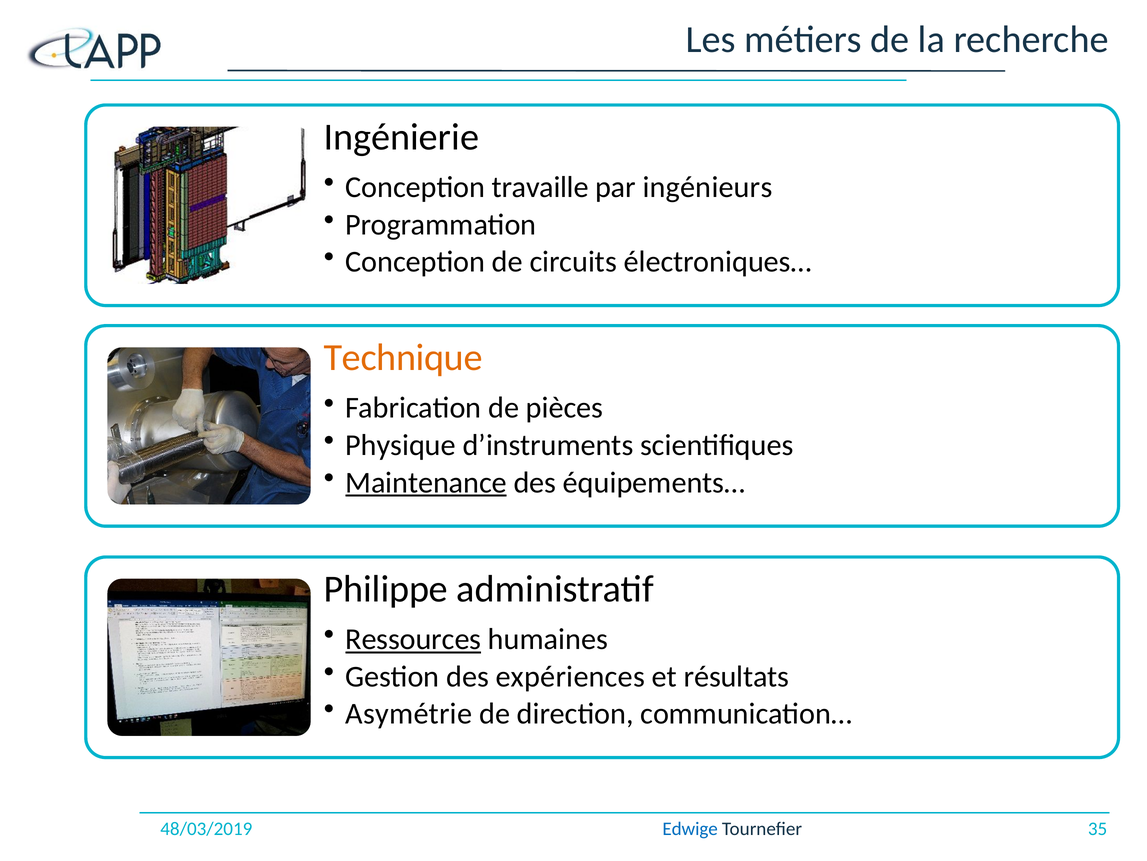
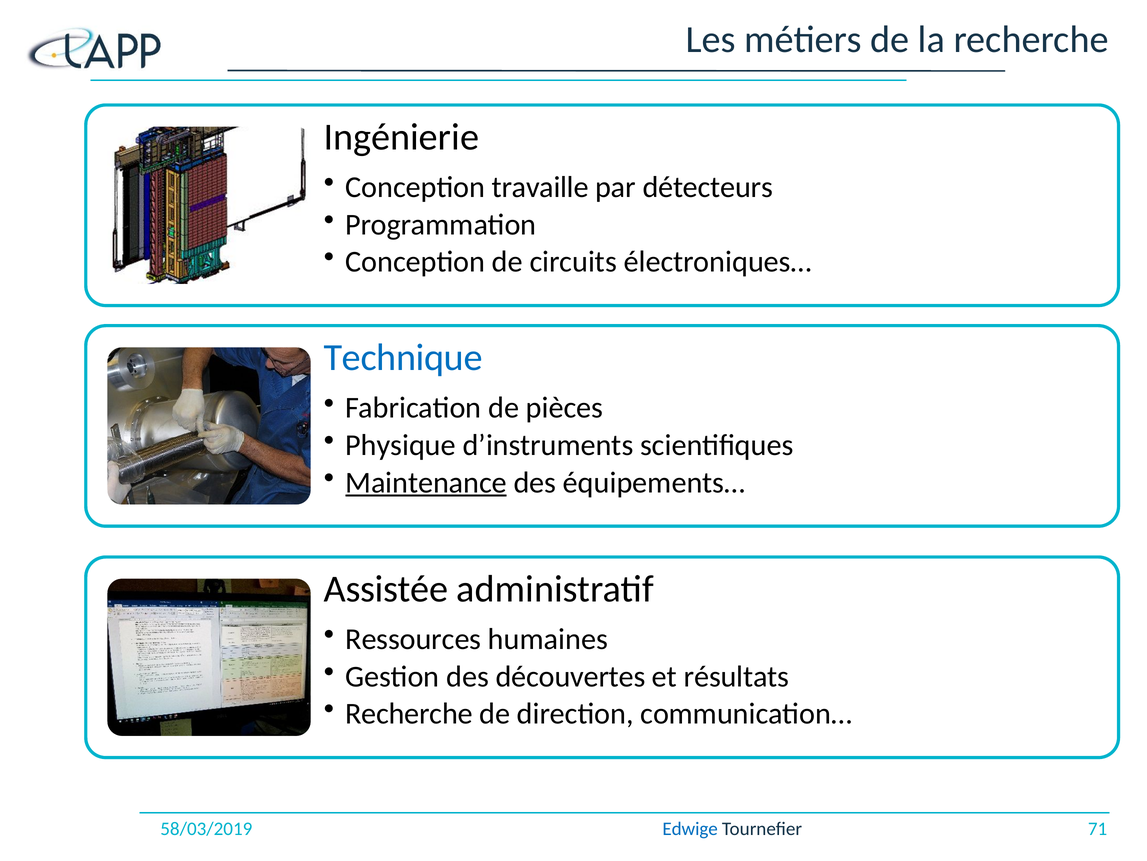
ingénieurs: ingénieurs -> détecteurs (708, 187)
Technique colour: orange -> blue (403, 357)
Philippe: Philippe -> Assistée (386, 588)
Ressources underline: present -> none (413, 639)
expériences: expériences -> découvertes (571, 676)
Asymétrie: Asymétrie -> Recherche (409, 713)
48/03/2019: 48/03/2019 -> 58/03/2019 (206, 828)
35: 35 -> 71 (1098, 828)
